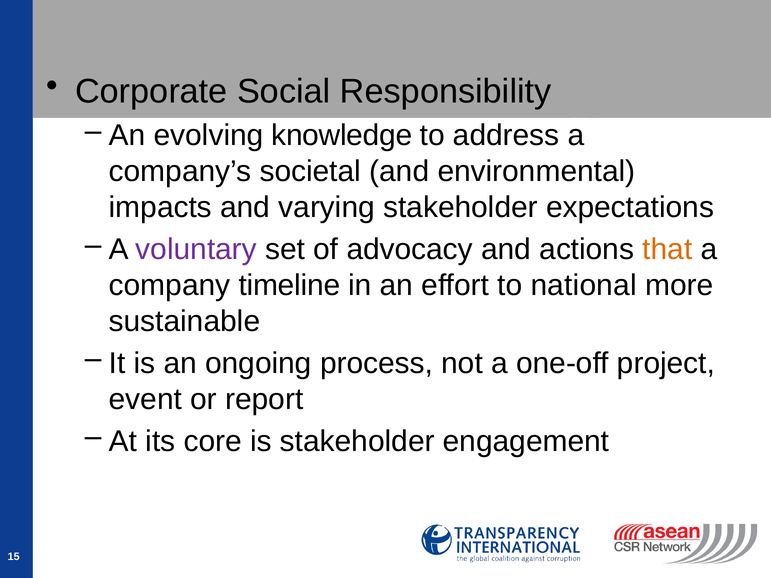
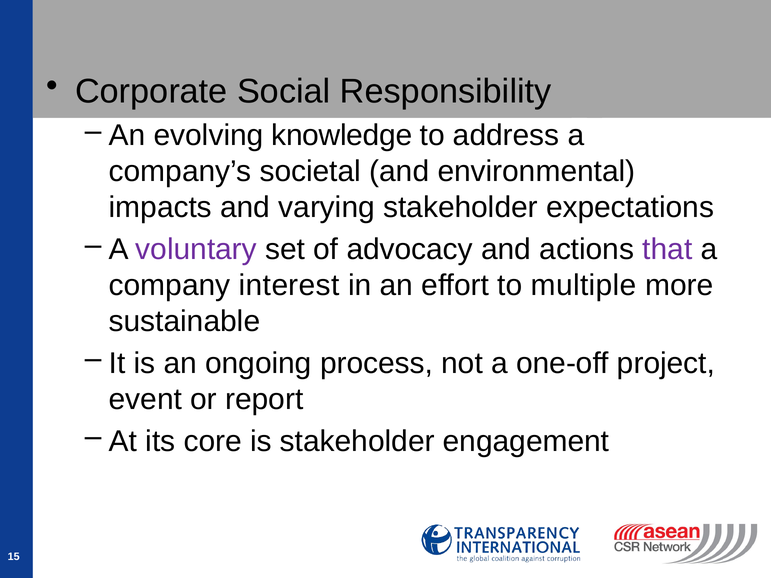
that colour: orange -> purple (667, 250)
timeline: timeline -> interest (289, 286)
national: national -> multiple (584, 286)
